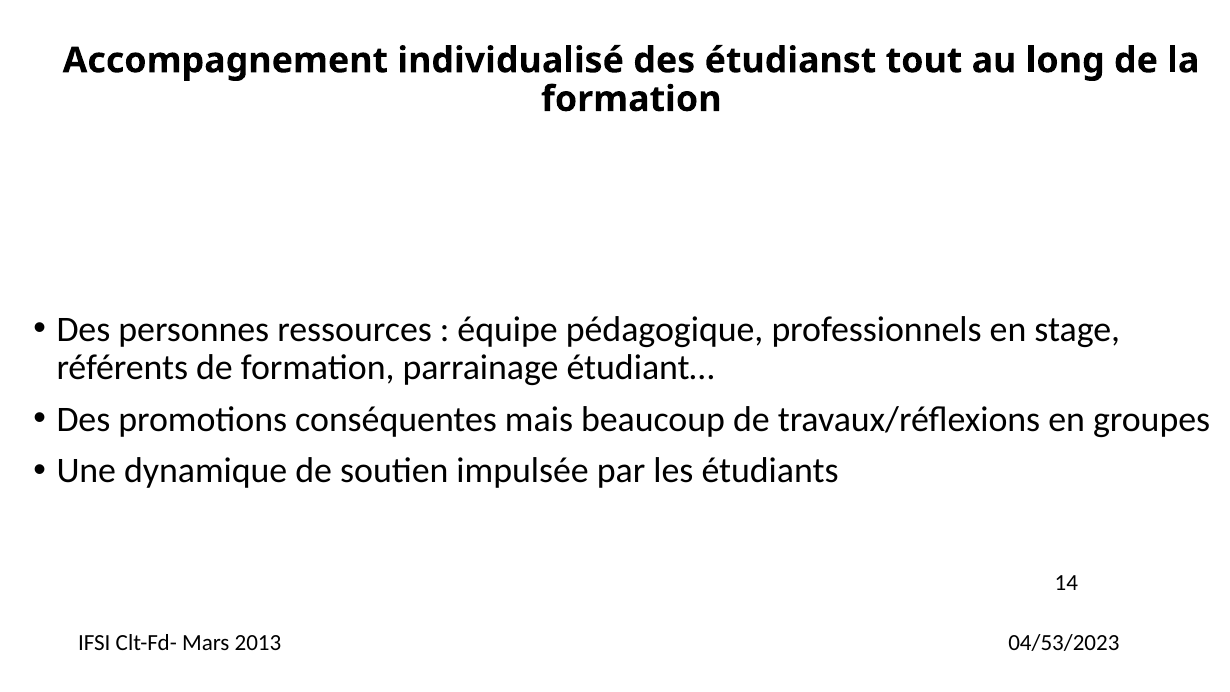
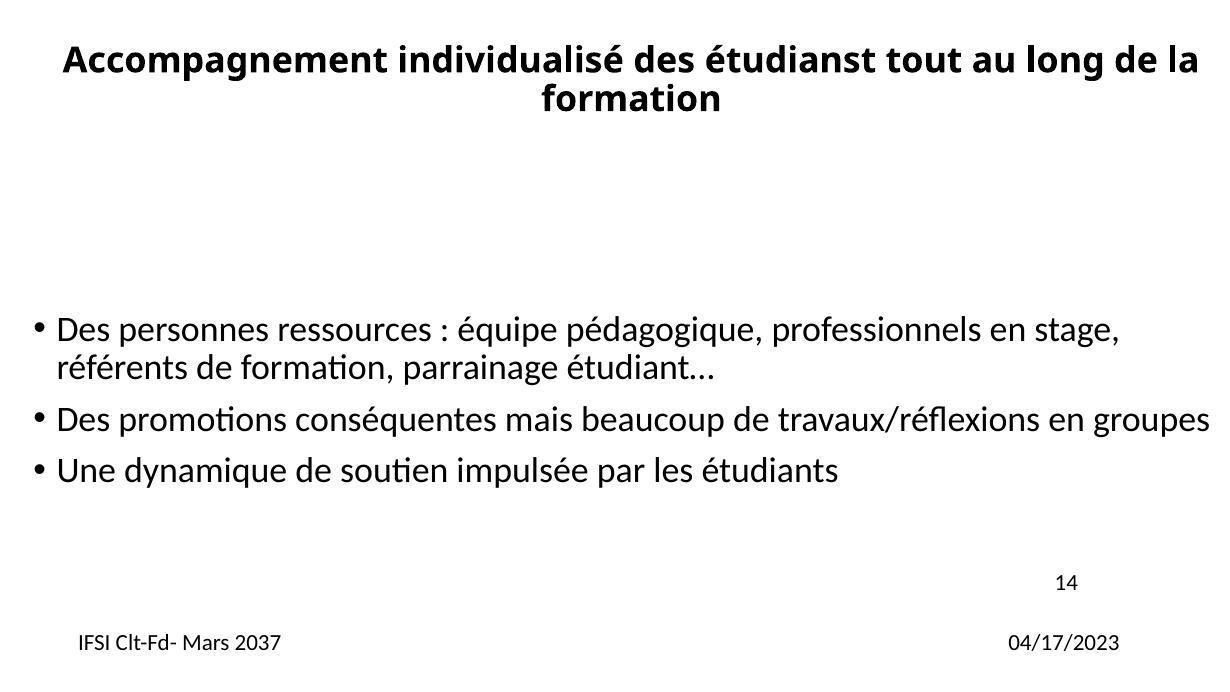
2013: 2013 -> 2037 (258, 643)
04/53/2023: 04/53/2023 -> 04/17/2023 (1064, 643)
